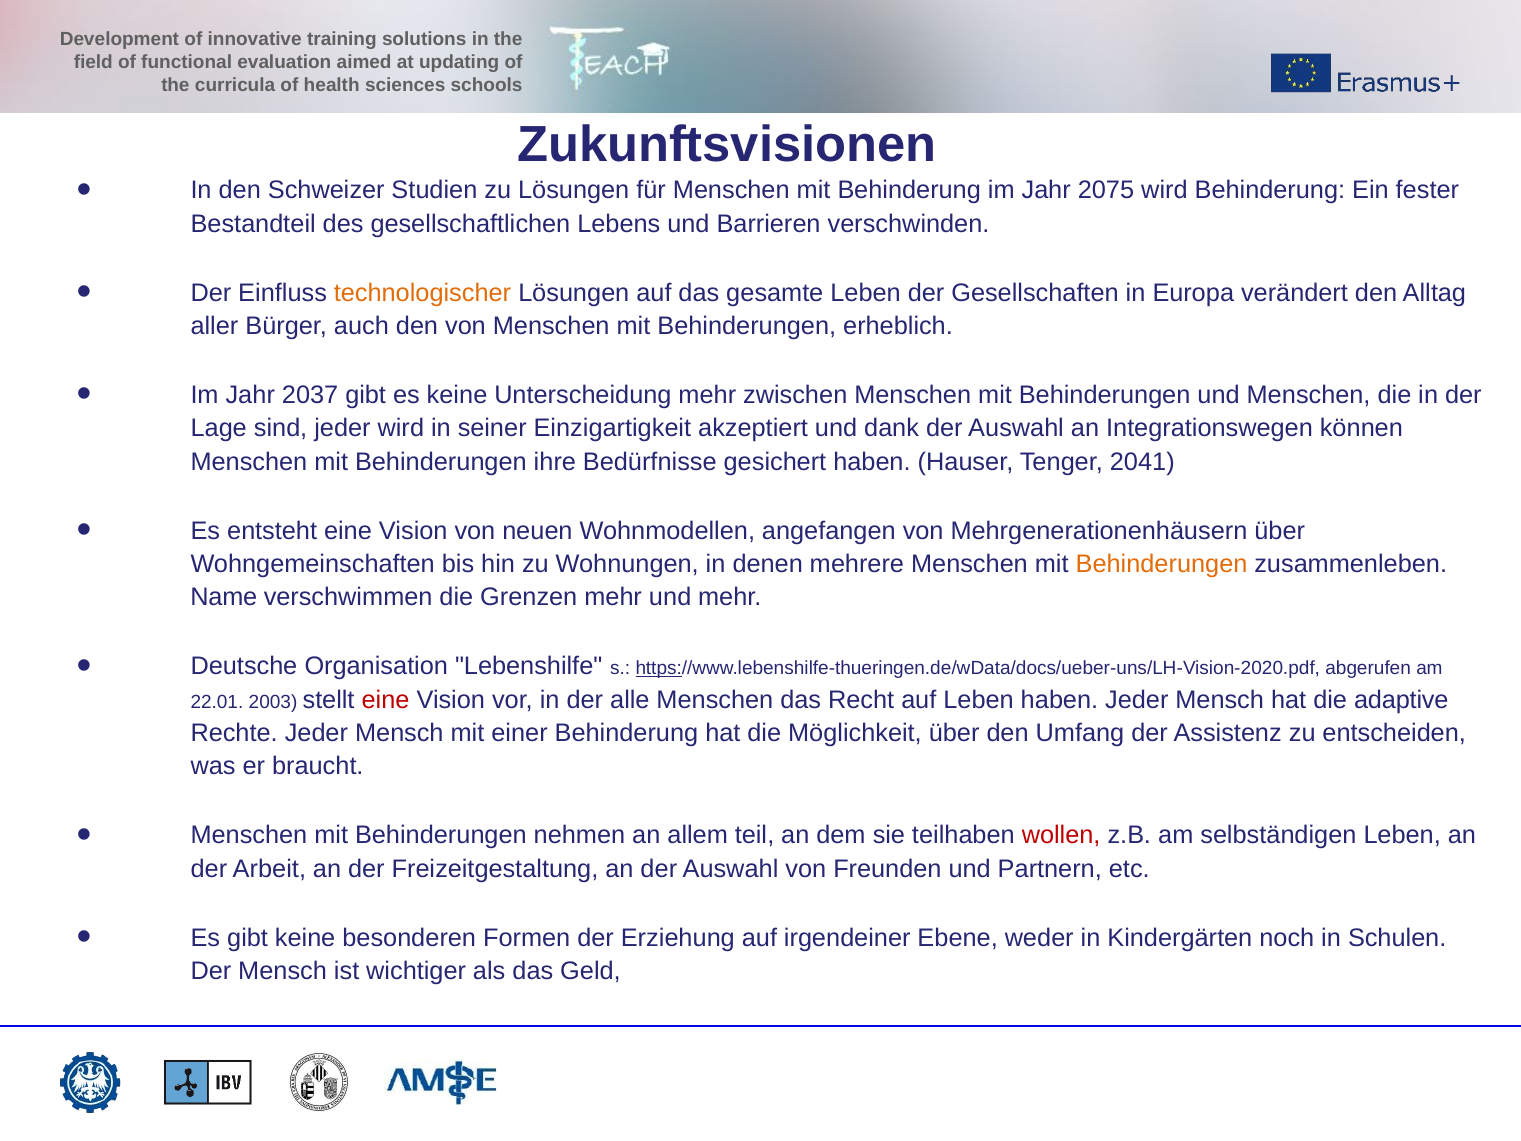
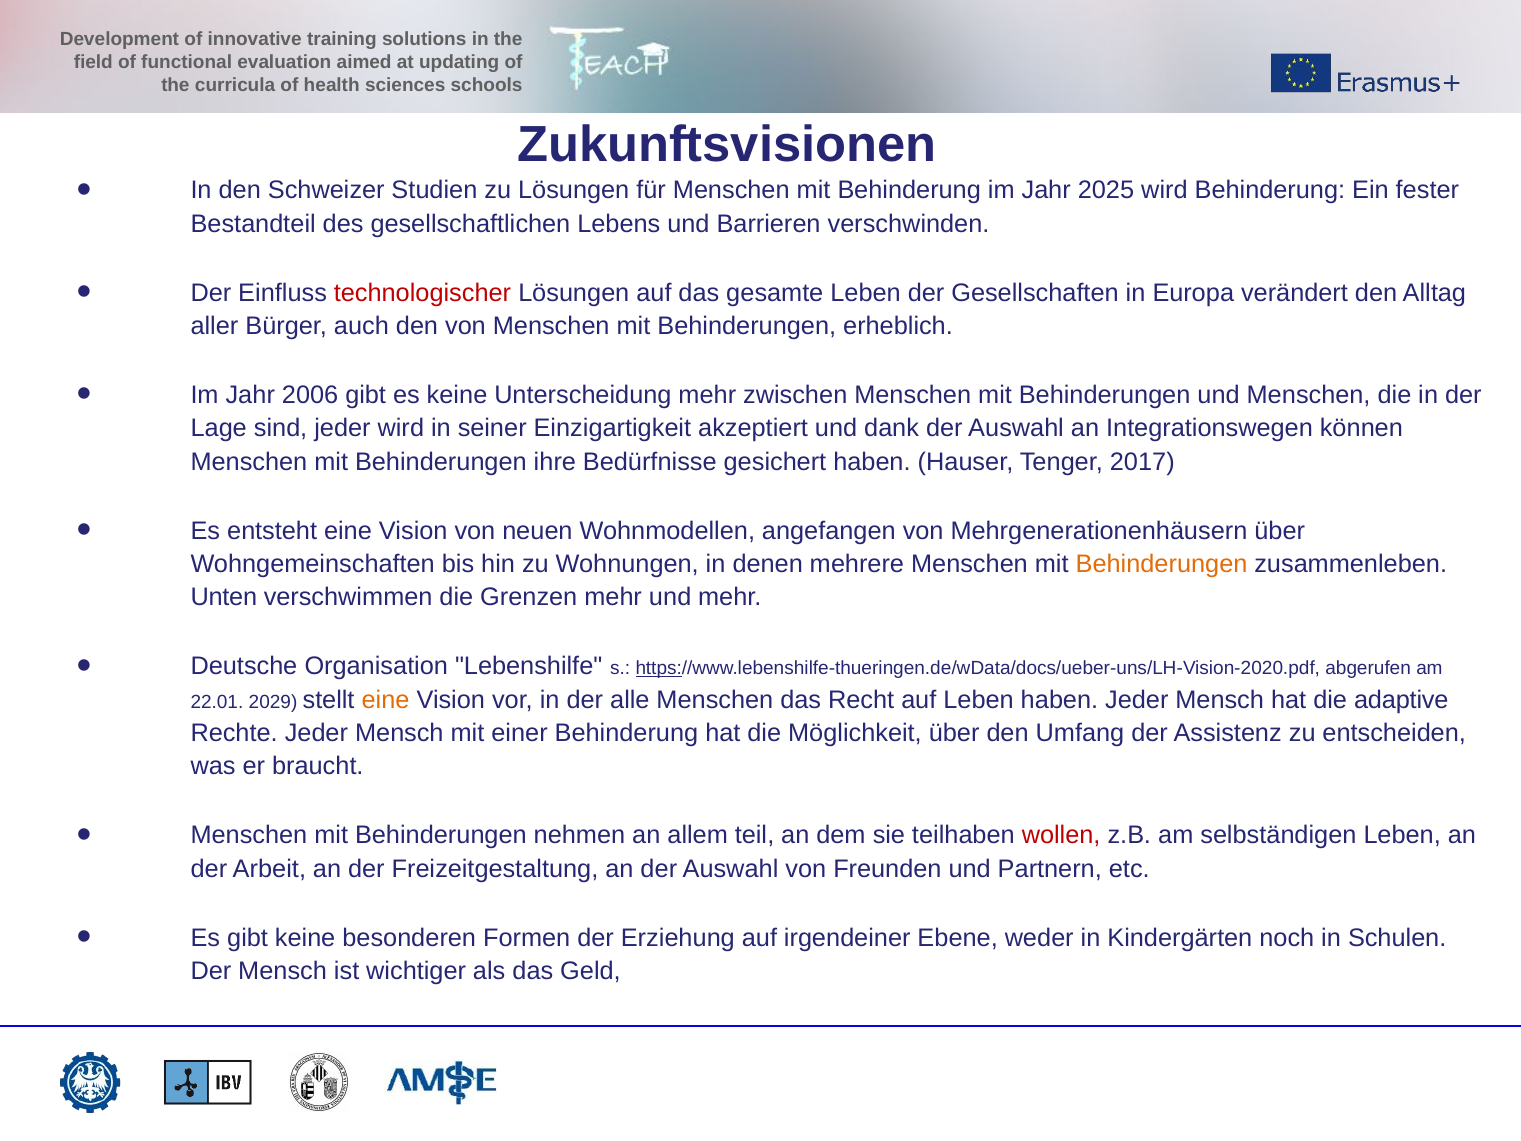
2075: 2075 -> 2025 (1106, 191)
technologischer colour: orange -> red (422, 293)
2037: 2037 -> 2006 (310, 395)
2041: 2041 -> 2017 (1142, 462)
Name: Name -> Unten (224, 597)
2003: 2003 -> 2029 (273, 702)
eine colour: red -> orange (386, 700)
